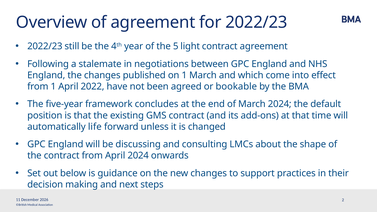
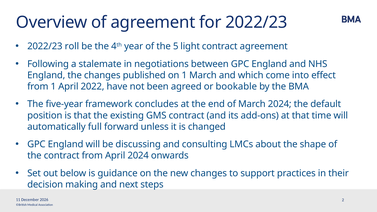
still: still -> roll (72, 46)
life: life -> full (95, 127)
